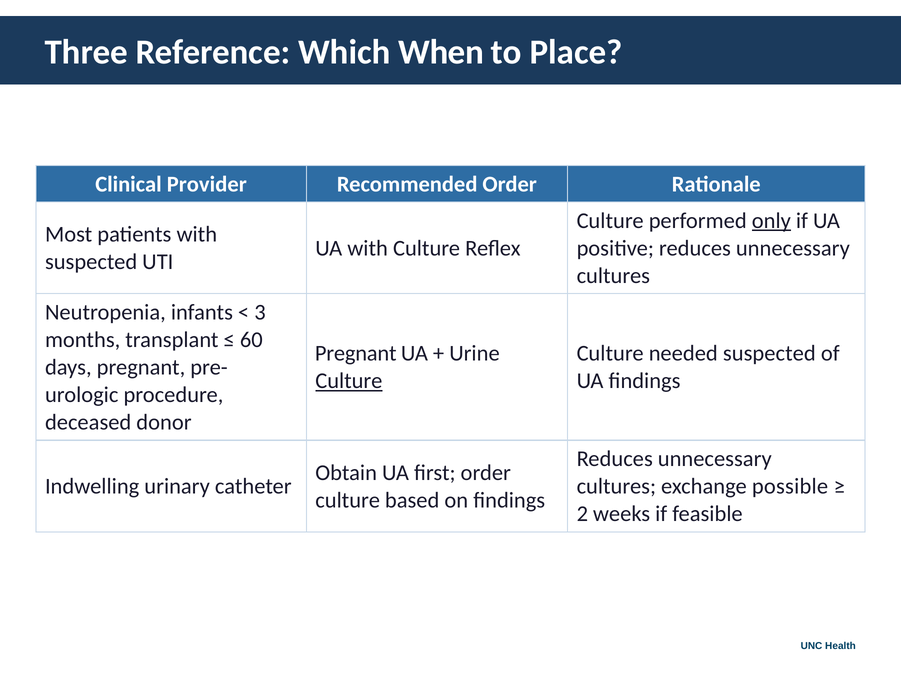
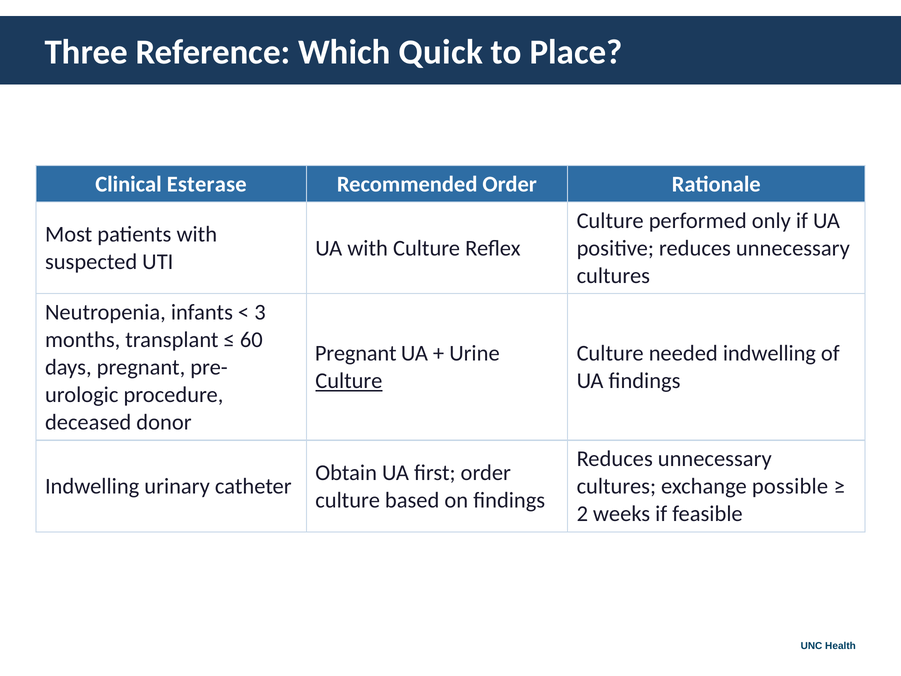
When: When -> Quick (441, 52)
Provider: Provider -> Esterase (207, 184)
only underline: present -> none (771, 221)
needed suspected: suspected -> indwelling (769, 353)
